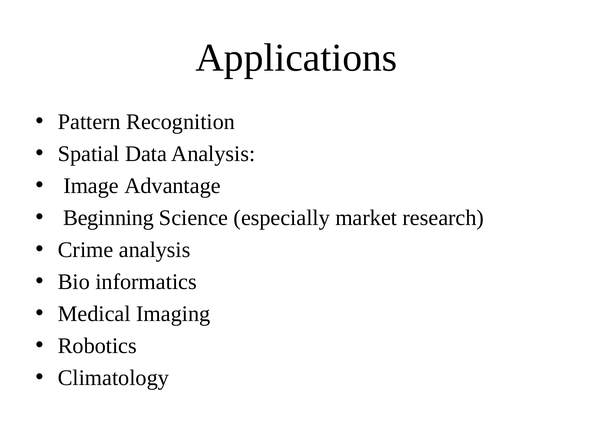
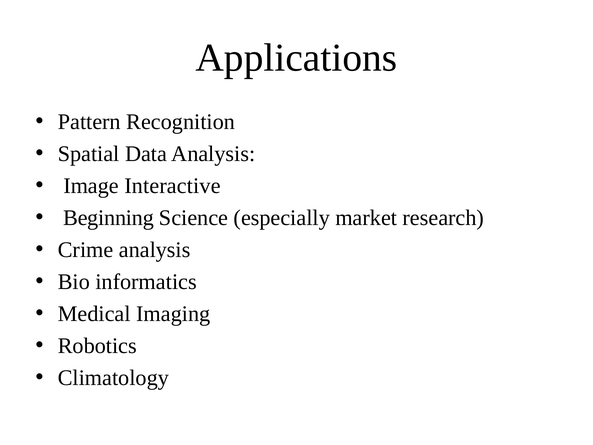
Advantage: Advantage -> Interactive (172, 186)
